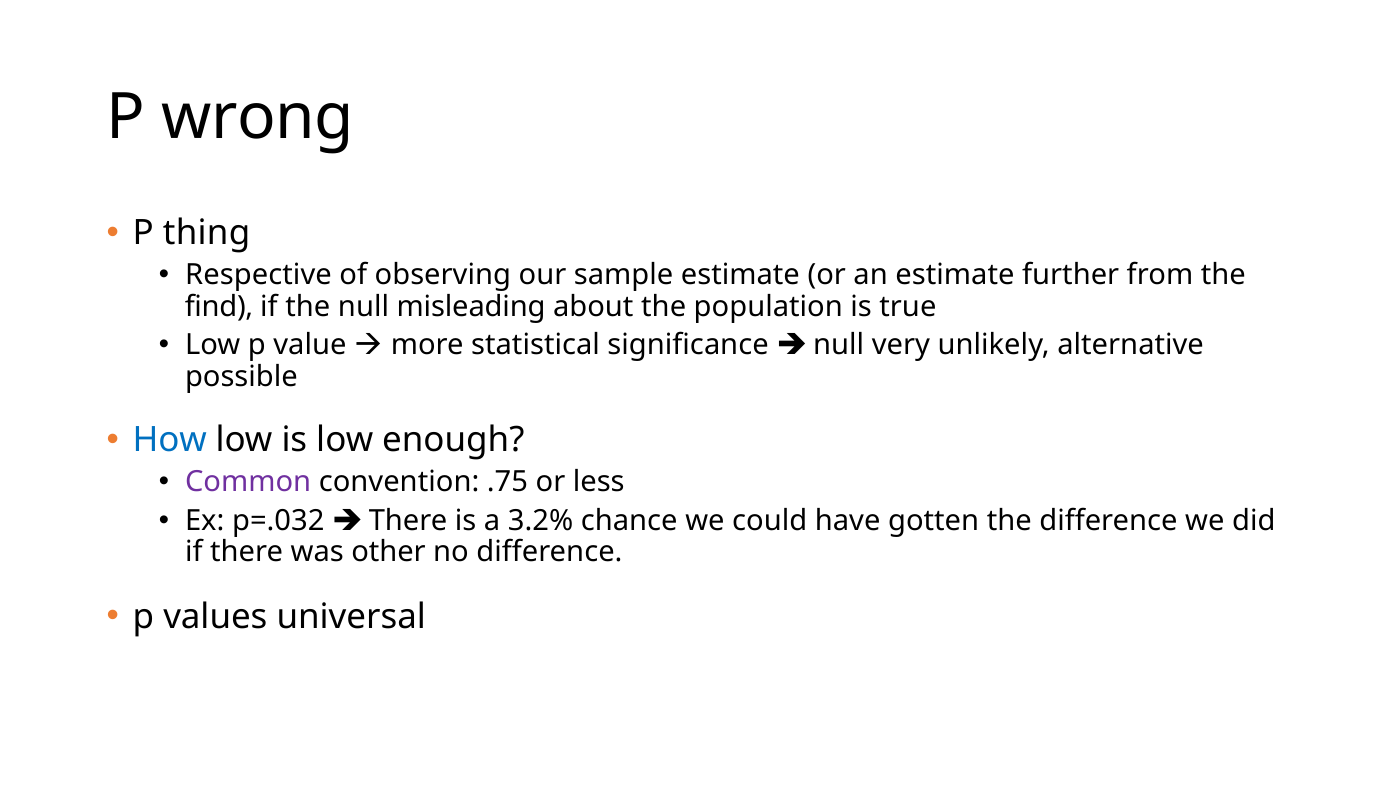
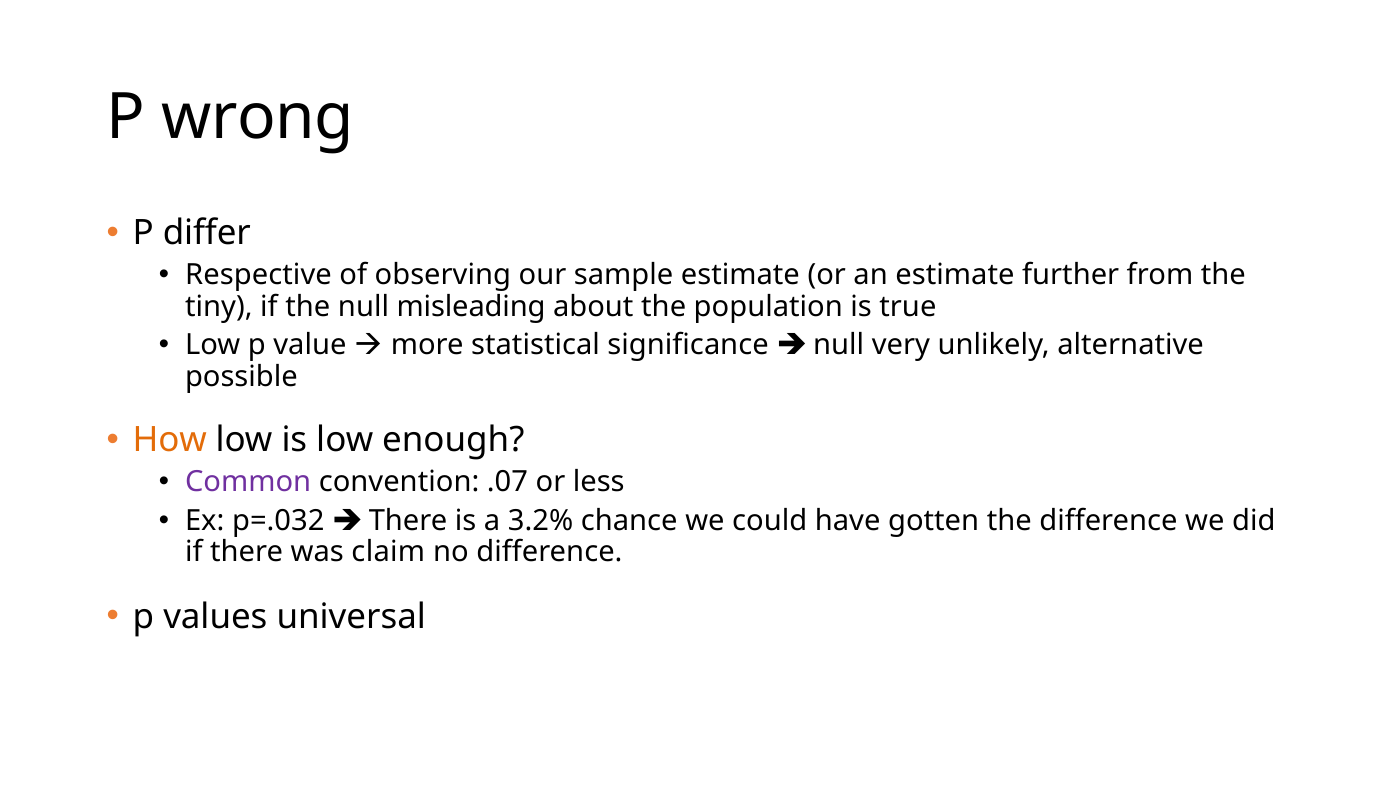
thing: thing -> differ (207, 233)
find: find -> tiny (219, 306)
How colour: blue -> orange (170, 440)
.75: .75 -> .07 (507, 482)
other: other -> claim (388, 552)
